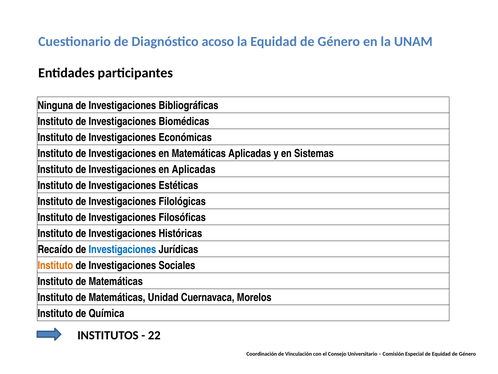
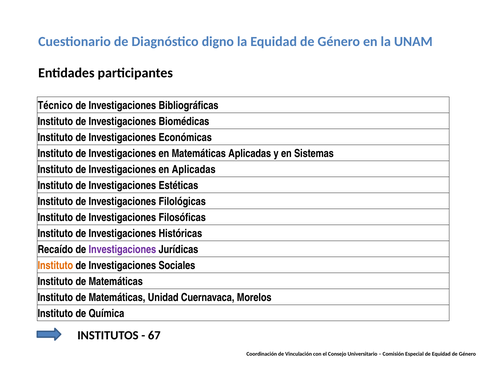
acoso: acoso -> digno (218, 42)
Ninguna: Ninguna -> Técnico (55, 105)
Investigaciones colour: blue -> purple (122, 249)
22: 22 -> 67 (154, 335)
